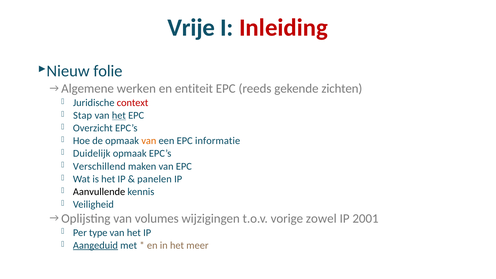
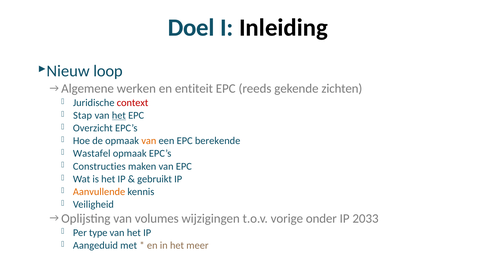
Vrije: Vrije -> Doel (191, 28)
Inleiding colour: red -> black (284, 28)
folie: folie -> loop (108, 71)
informatie: informatie -> berekende (218, 141)
Duidelijk: Duidelijk -> Wastafel (92, 154)
Verschillend: Verschillend -> Constructies (99, 166)
panelen: panelen -> gebruikt (155, 179)
Aanvullende colour: black -> orange (99, 192)
zowel: zowel -> onder (321, 218)
2001: 2001 -> 2033 (366, 218)
Aangeduid underline: present -> none (95, 245)
